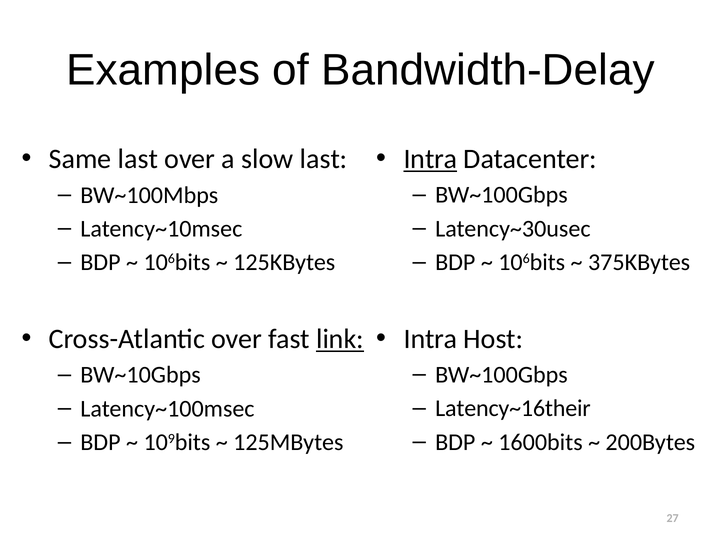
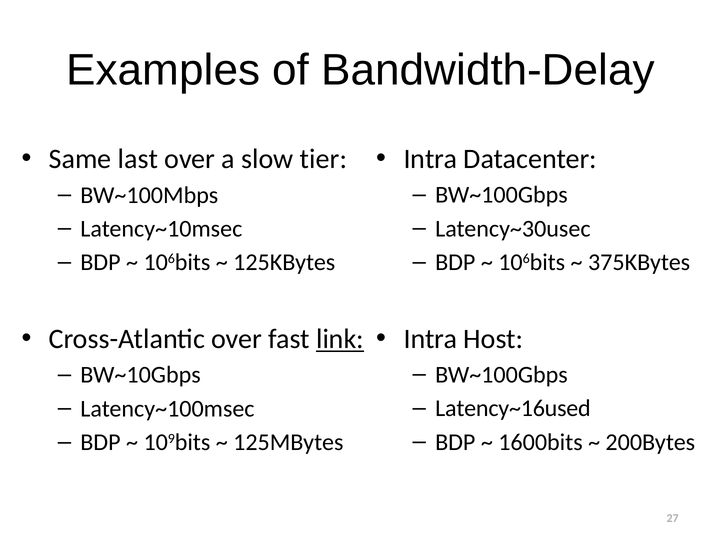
slow last: last -> tier (323, 159)
Intra underline: present -> none (430, 159)
Latency~16their: Latency~16their -> Latency~16used (513, 408)
